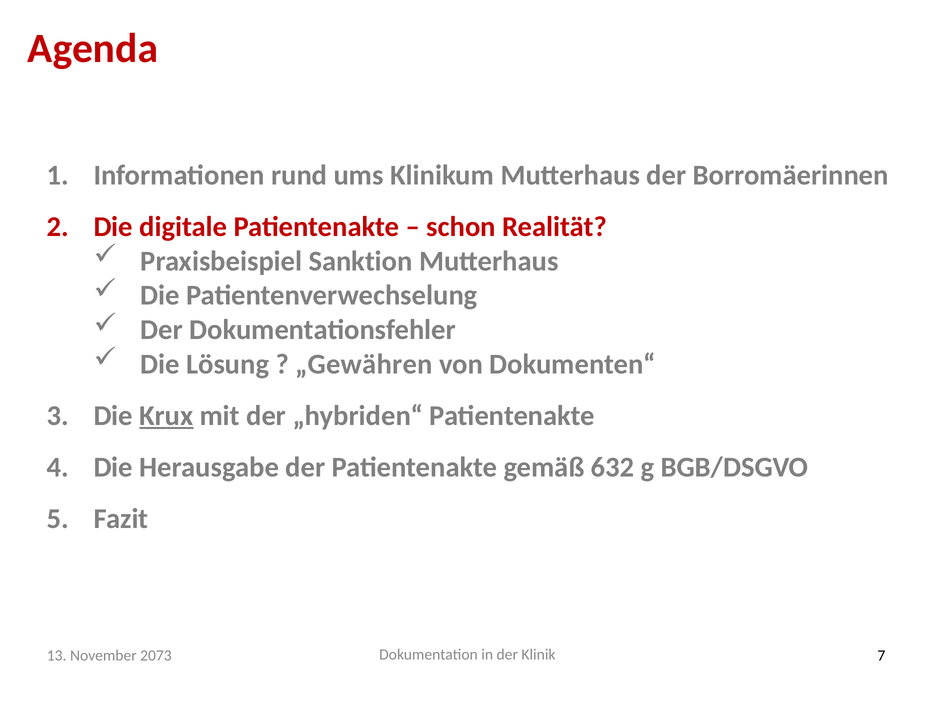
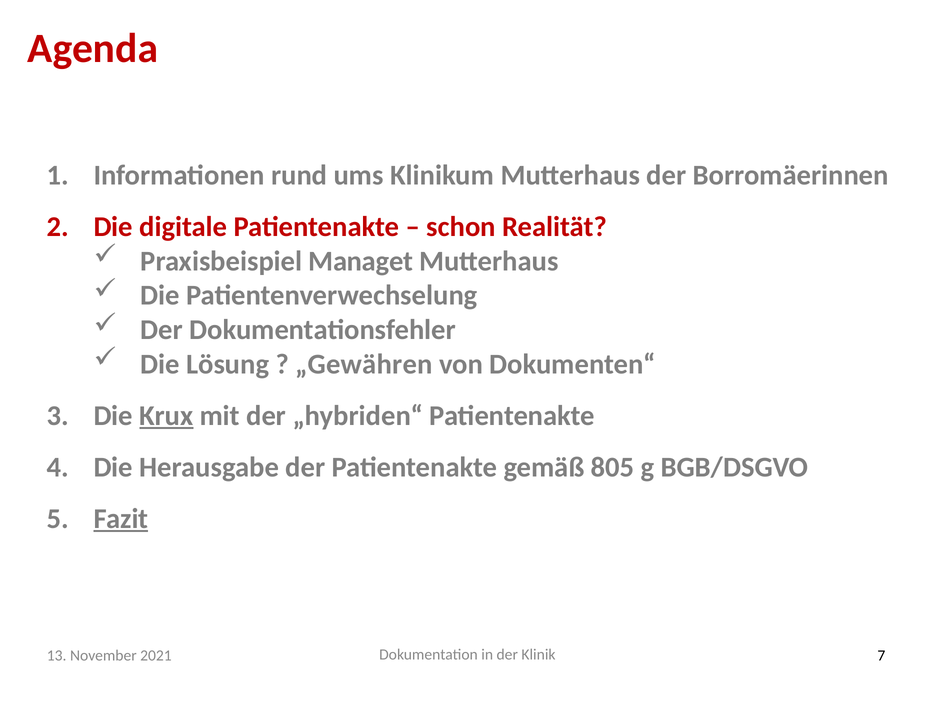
Sanktion: Sanktion -> Managet (361, 261)
632: 632 -> 805 (613, 467)
Fazit underline: none -> present (121, 519)
2073: 2073 -> 2021 (156, 656)
